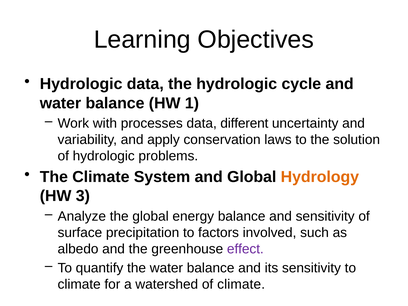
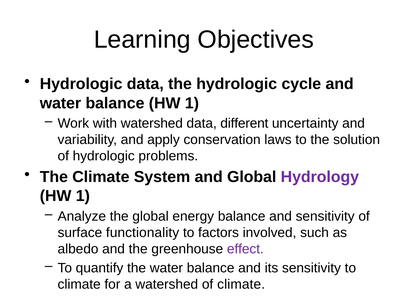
with processes: processes -> watershed (152, 123)
Hydrology colour: orange -> purple (320, 177)
3: 3 -> 1 (83, 196)
precipitation: precipitation -> functionality (143, 233)
